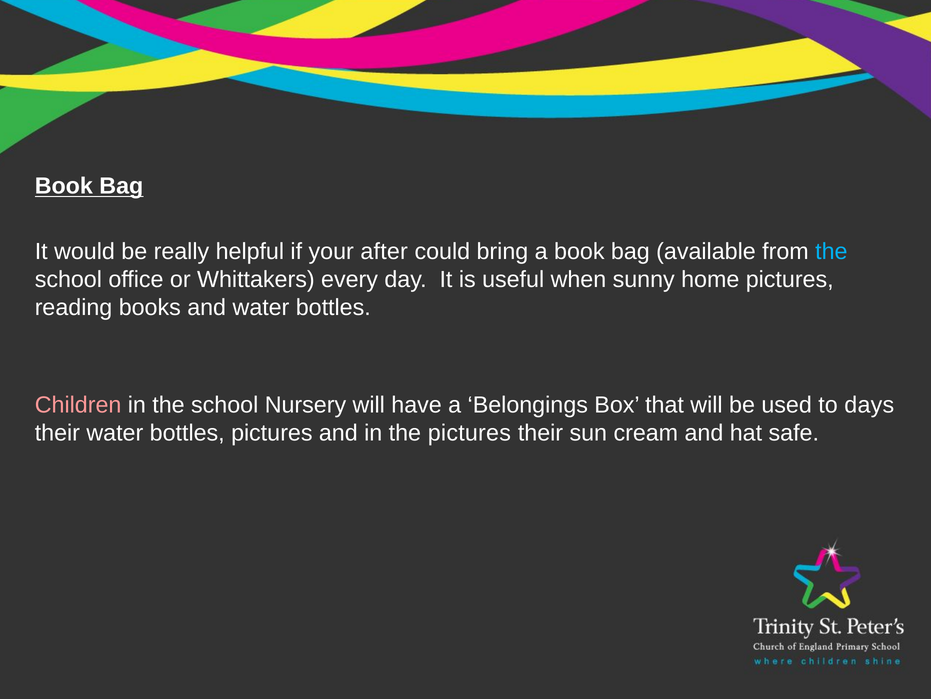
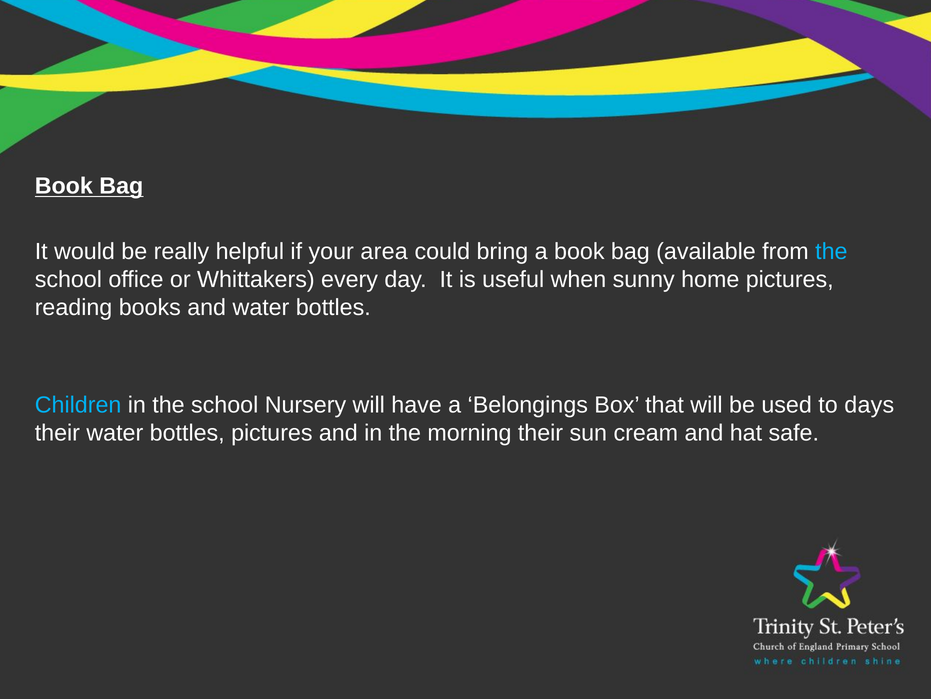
after: after -> area (384, 251)
Children colour: pink -> light blue (78, 405)
the pictures: pictures -> morning (469, 433)
